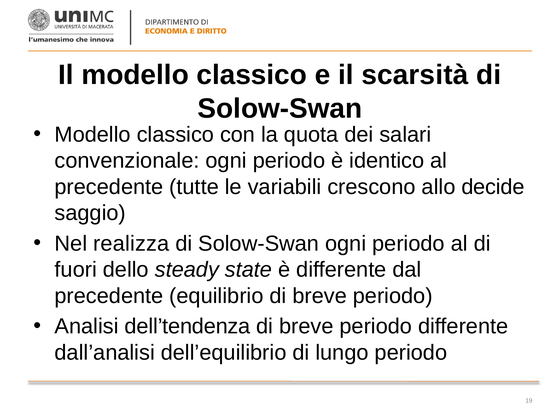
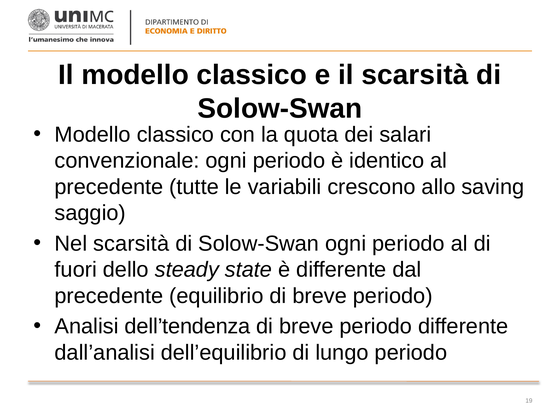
decide: decide -> saving (493, 187)
Nel realizza: realizza -> scarsità (131, 244)
